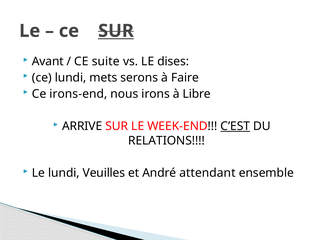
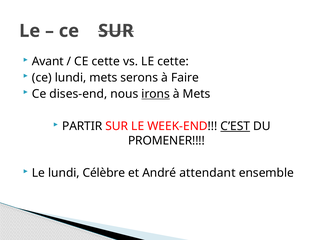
SUR underline: present -> none (116, 31)
CE suite: suite -> cette (106, 61)
LE dises: dises -> cette (173, 61)
irons-end: irons-end -> dises-end (78, 94)
irons underline: none -> present (156, 94)
à Libre: Libre -> Mets (197, 94)
ARRIVE: ARRIVE -> PARTIR (82, 126)
RELATIONS: RELATIONS -> PROMENER (166, 141)
Veuilles: Veuilles -> Célèbre (104, 173)
